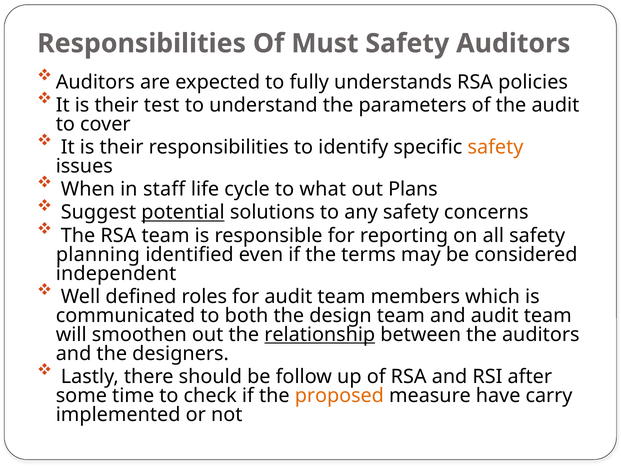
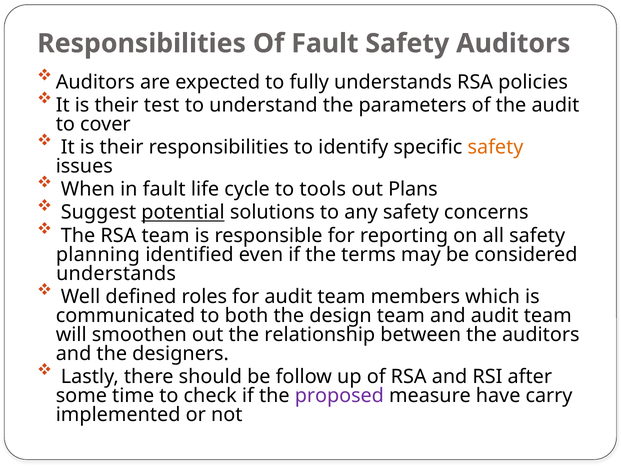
Of Must: Must -> Fault (325, 43)
in staff: staff -> fault (164, 189)
what: what -> tools (323, 189)
independent: independent -> understands (116, 273)
relationship underline: present -> none (320, 334)
proposed colour: orange -> purple (339, 396)
